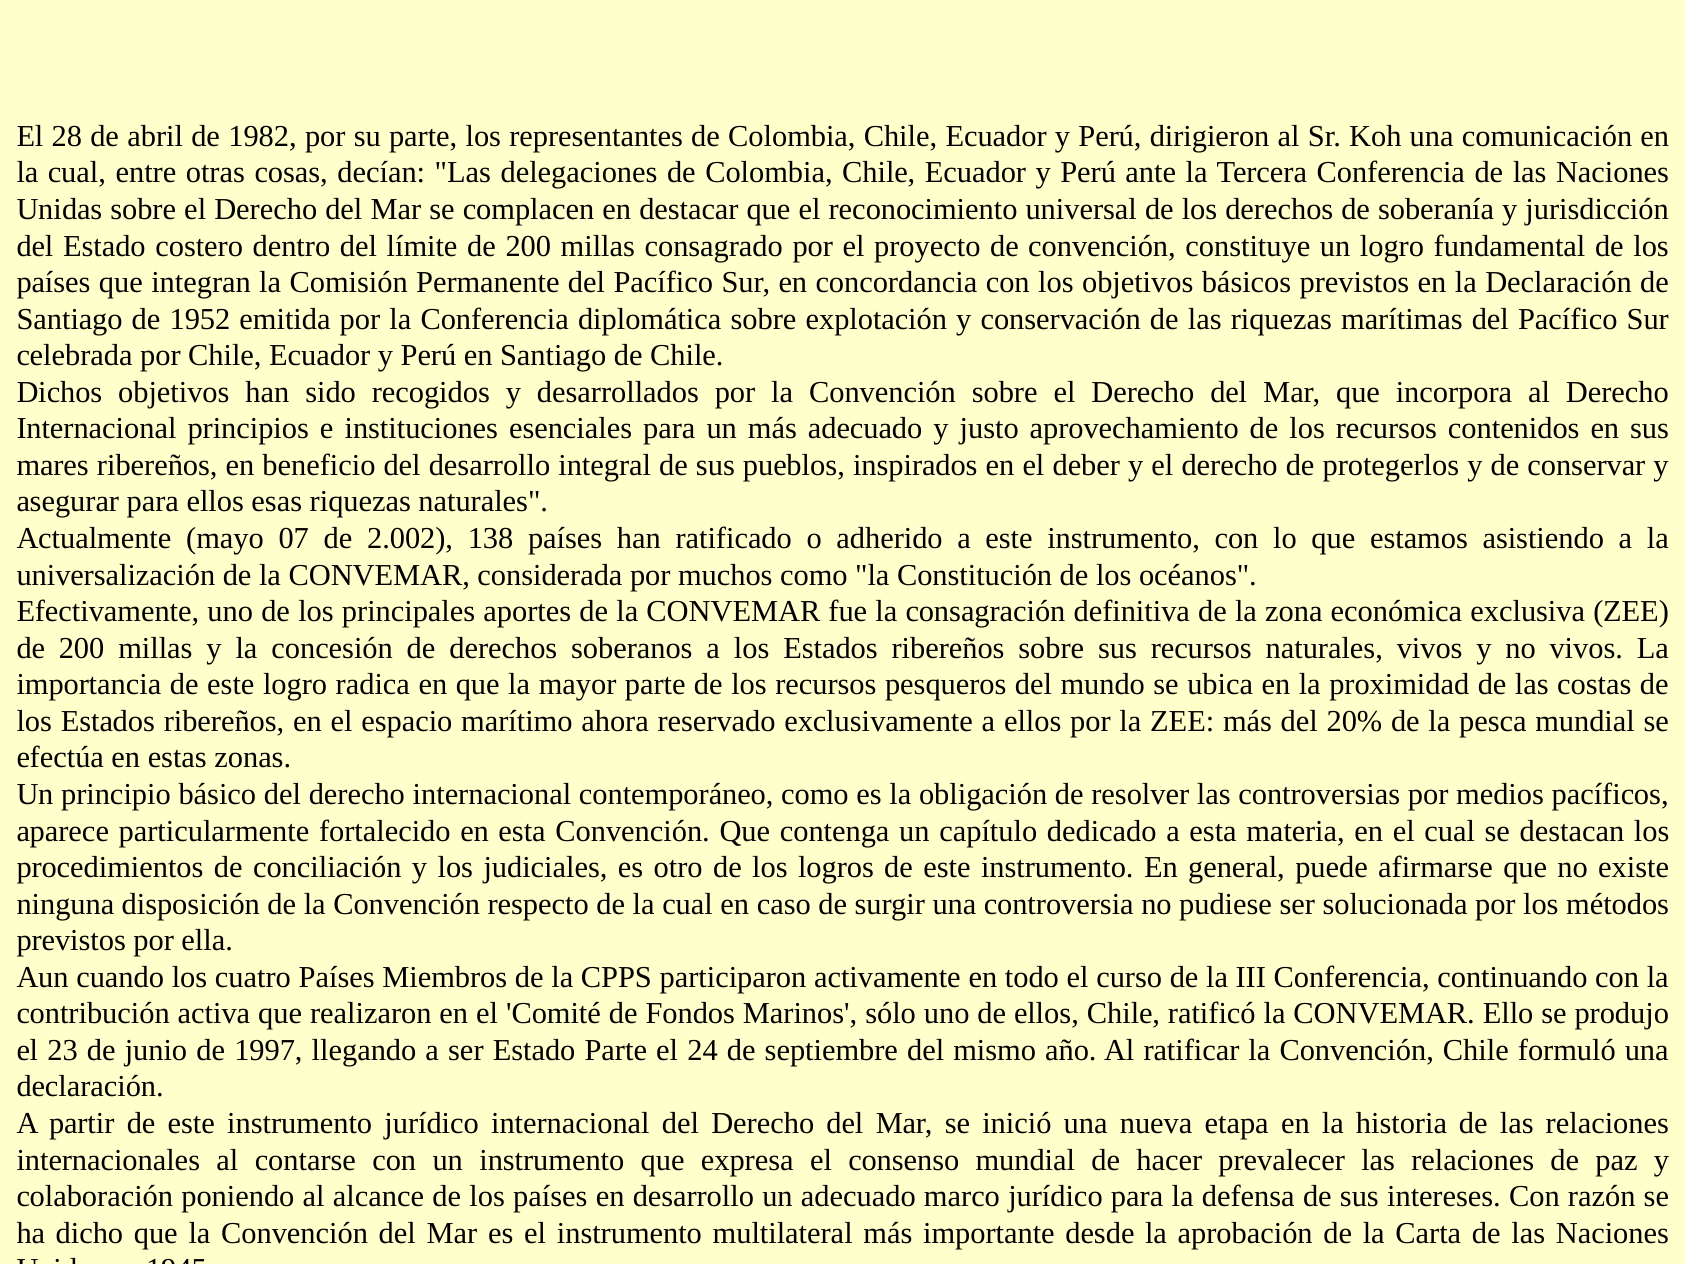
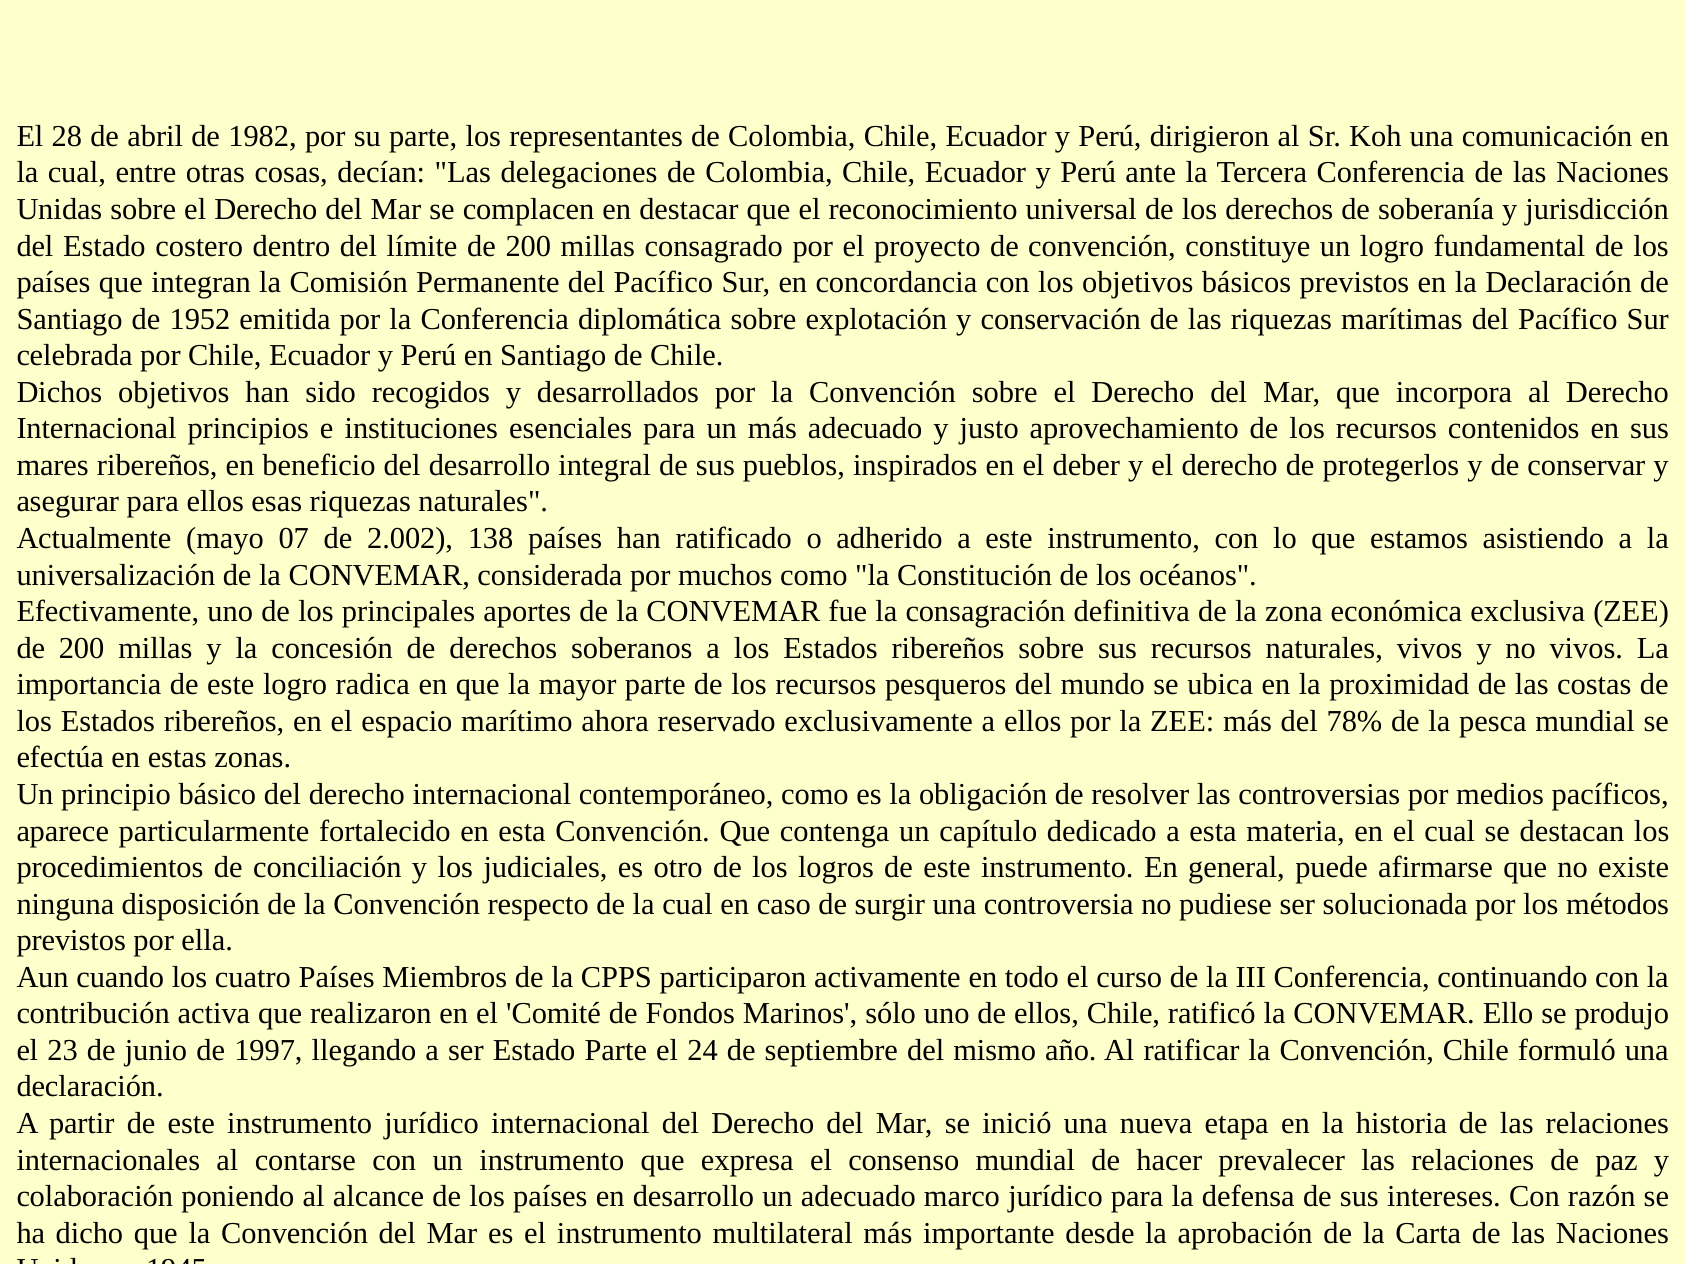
20%: 20% -> 78% (1354, 721)
